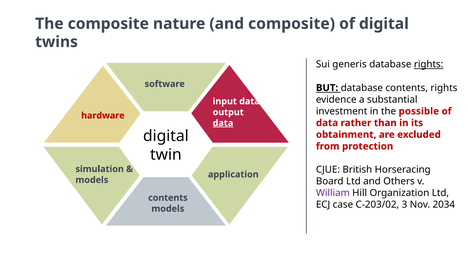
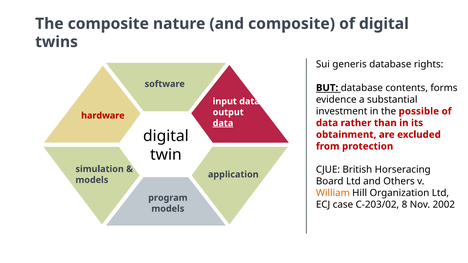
rights underline: present -> none (429, 65)
contents rights: rights -> forms (444, 88)
William colour: purple -> orange (333, 193)
contents: contents -> program (168, 198)
3: 3 -> 8 (404, 205)
2034: 2034 -> 2002 (444, 205)
